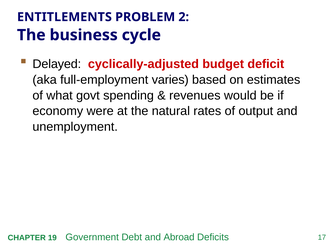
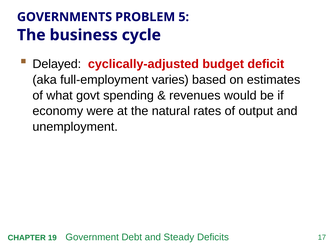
ENTITLEMENTS: ENTITLEMENTS -> GOVERNMENTS (65, 17)
2: 2 -> 5 (184, 17)
Abroad: Abroad -> Steady (179, 238)
